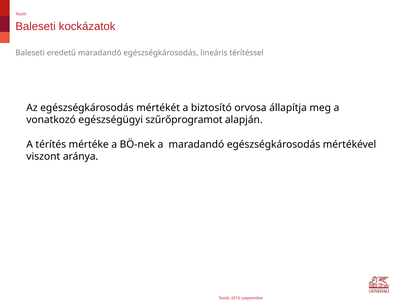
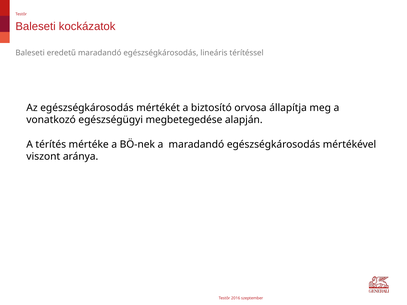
szűrőprogramot: szűrőprogramot -> megbetegedése (184, 120)
